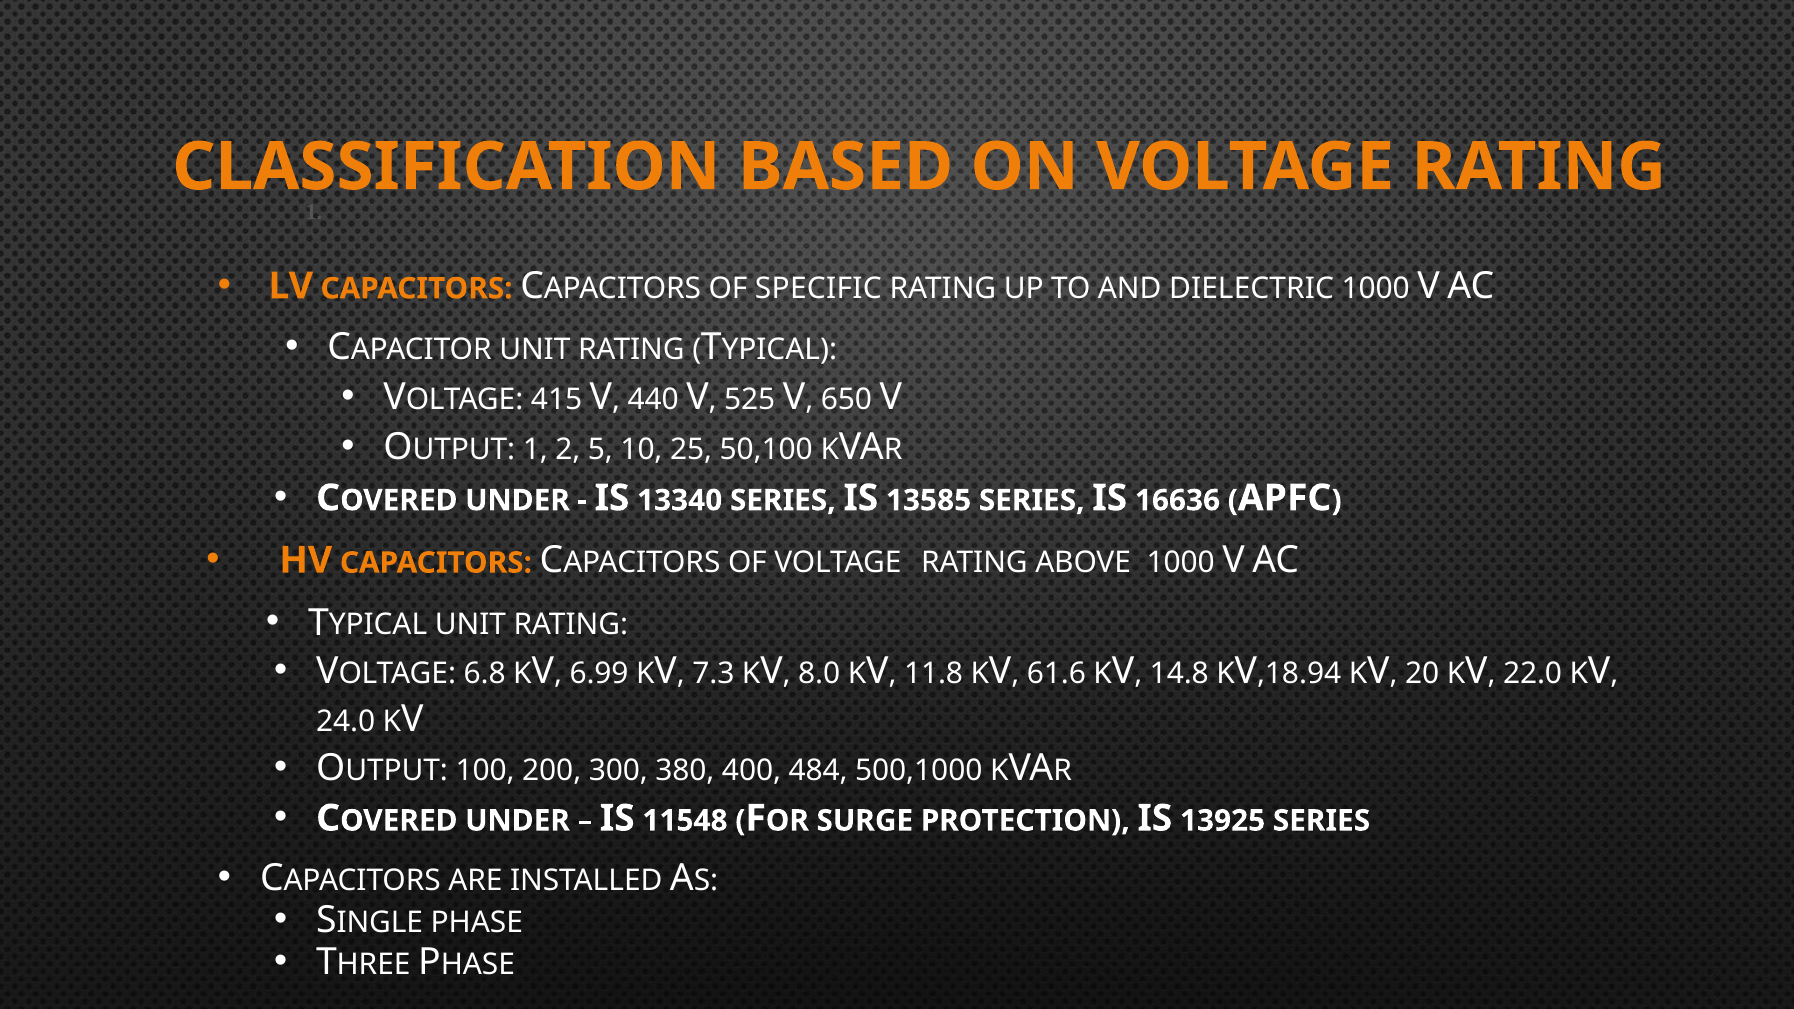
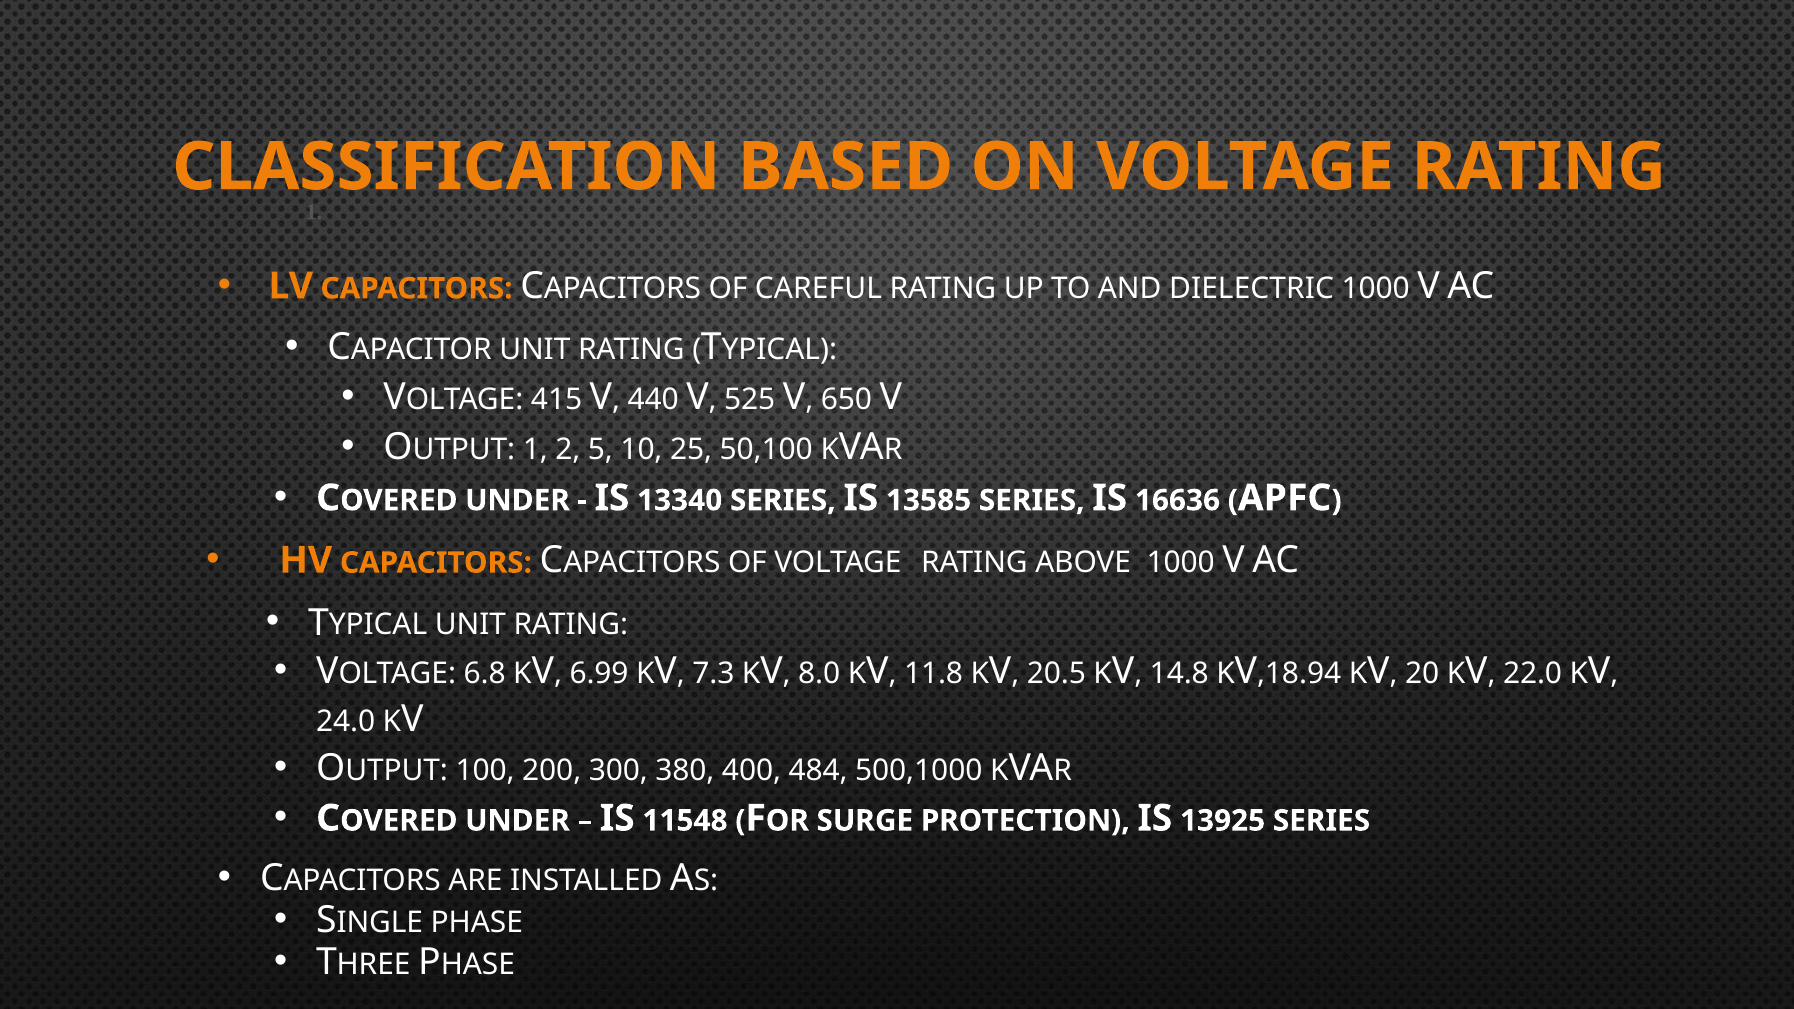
SPECIFIC: SPECIFIC -> CAREFUL (818, 289)
61.6: 61.6 -> 20.5 (1056, 673)
